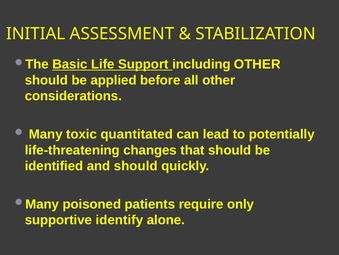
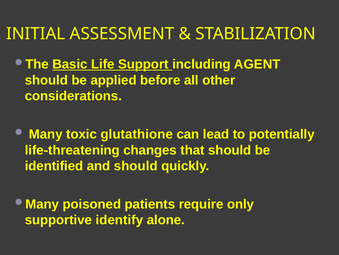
including OTHER: OTHER -> AGENT (257, 64)
quantitated: quantitated -> glutathione (137, 134)
